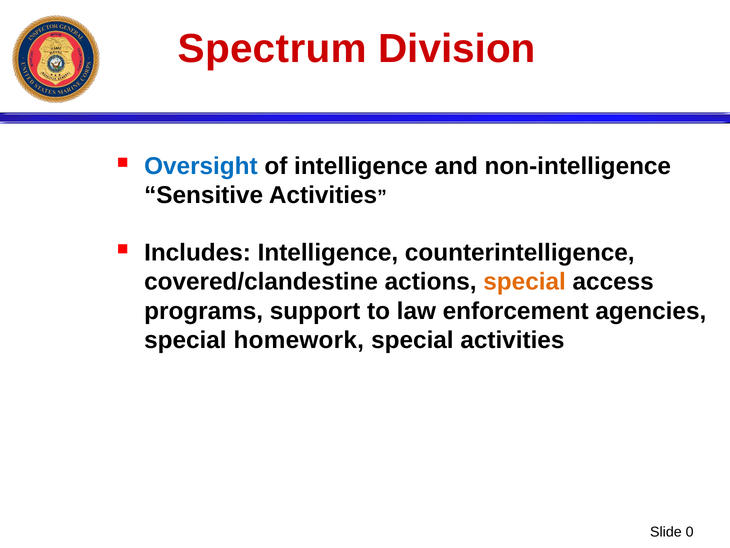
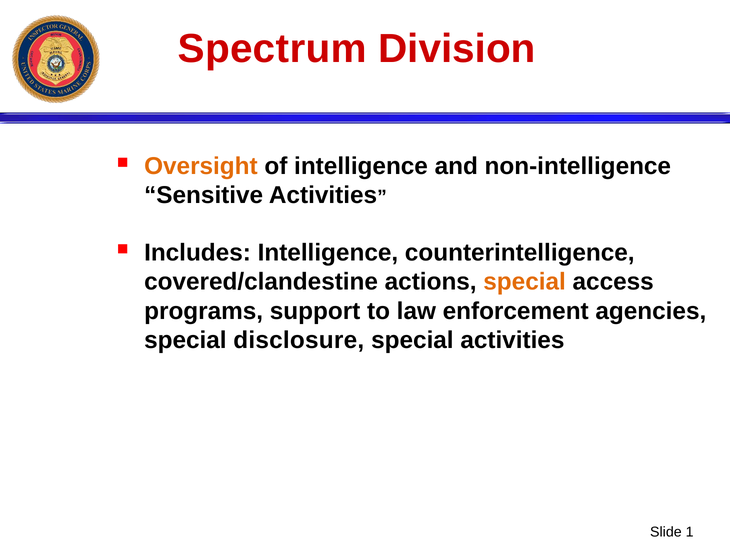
Oversight colour: blue -> orange (201, 166)
homework: homework -> disclosure (299, 340)
0: 0 -> 1 (690, 532)
